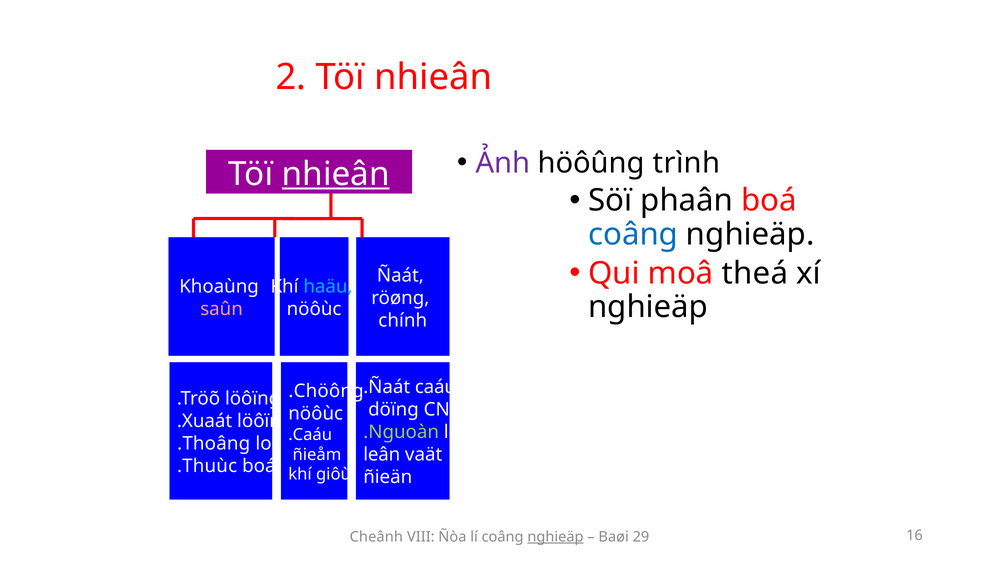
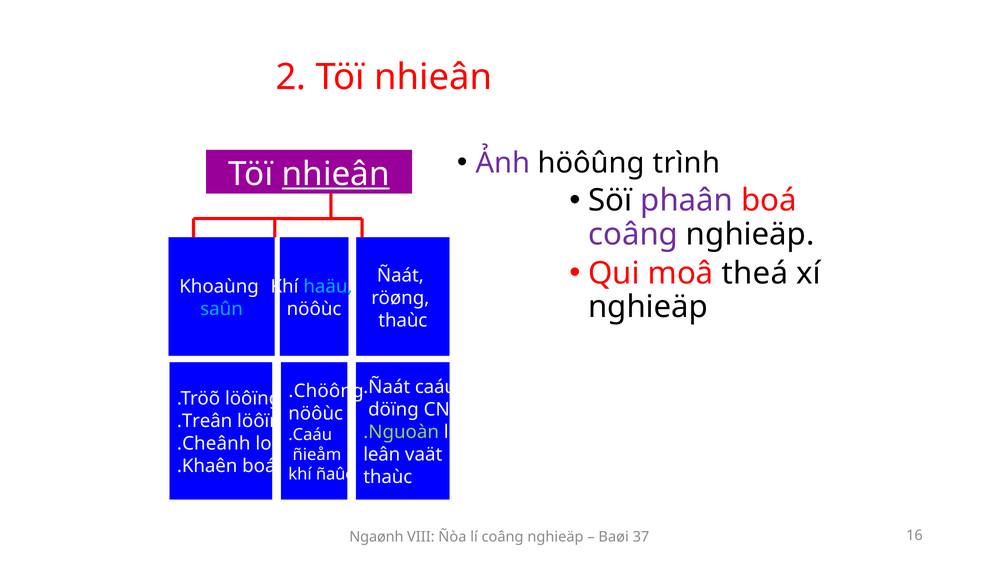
phaân colour: black -> purple (687, 201)
coâng colour: blue -> purple (633, 234)
saûn colour: pink -> light blue (222, 309)
chính: chính -> thaùc (403, 320)
.Xuaát: .Xuaát -> .Treân (205, 421)
.Thoâng: .Thoâng -> .Cheânh (214, 443)
.Thuùc: .Thuùc -> .Khaên (207, 466)
giôùi: giôùi -> ñaûo (336, 474)
ñieän: ñieän -> thaùc (388, 477)
Cheânh: Cheânh -> Ngaønh (376, 537)
nghieäp underline: present -> none (556, 537)
29: 29 -> 37 (641, 537)
